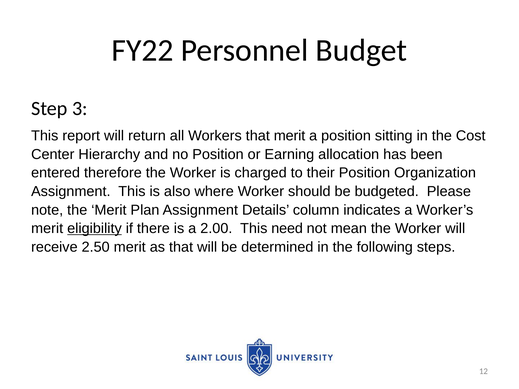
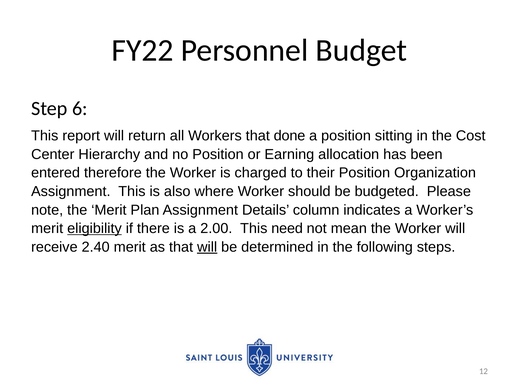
3: 3 -> 6 (80, 109)
that merit: merit -> done (290, 136)
2.50: 2.50 -> 2.40 (96, 247)
will underline: none -> present (207, 247)
